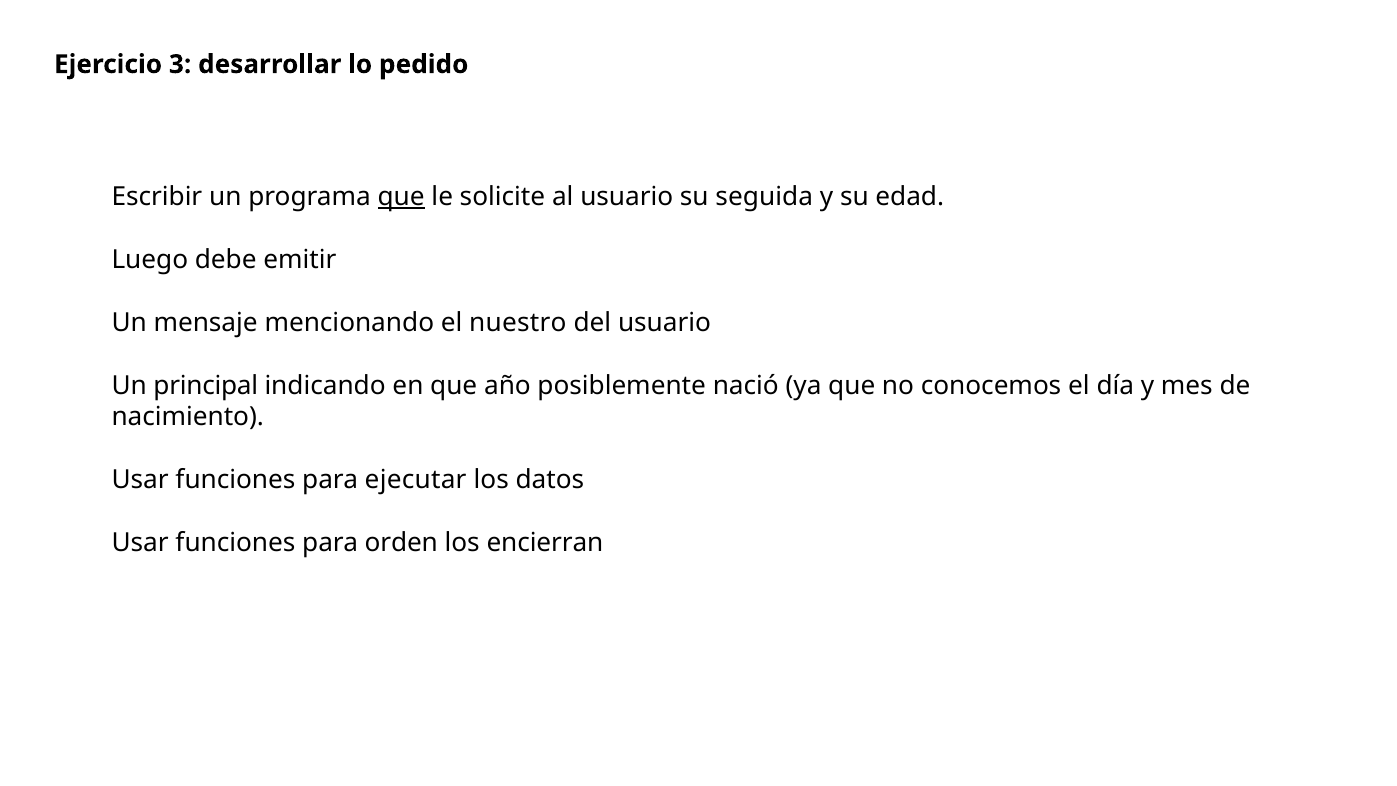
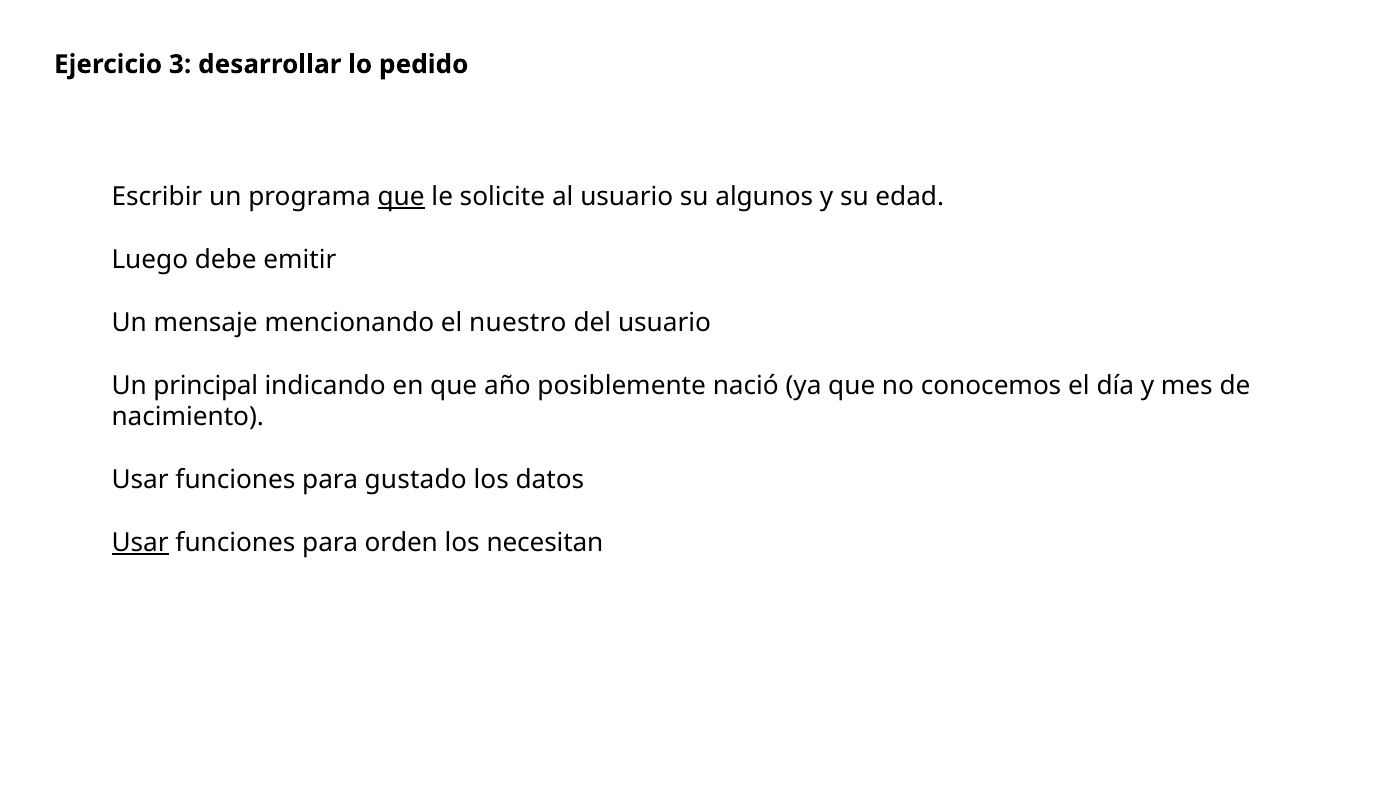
seguida: seguida -> algunos (764, 197)
ejecutar: ejecutar -> gustado (416, 480)
Usar underline: none -> present (140, 543)
encierran: encierran -> necesitan (545, 543)
